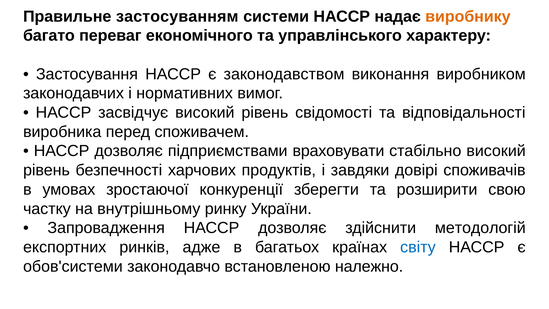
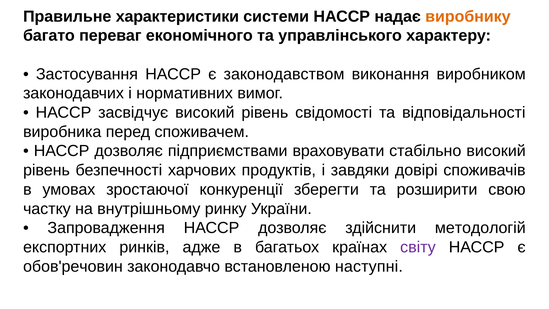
застосуванням: застосуванням -> характеристики (177, 16)
світу colour: blue -> purple (418, 247)
обов'системи: обов'системи -> обов'речовин (73, 266)
належно: належно -> наступні (369, 266)
